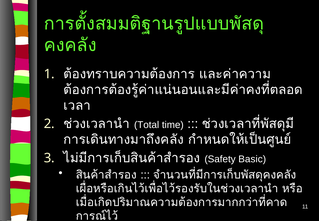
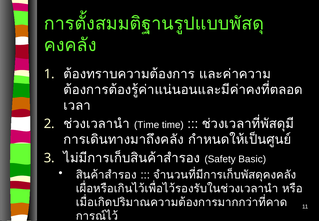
Total: Total -> Time (147, 125)
